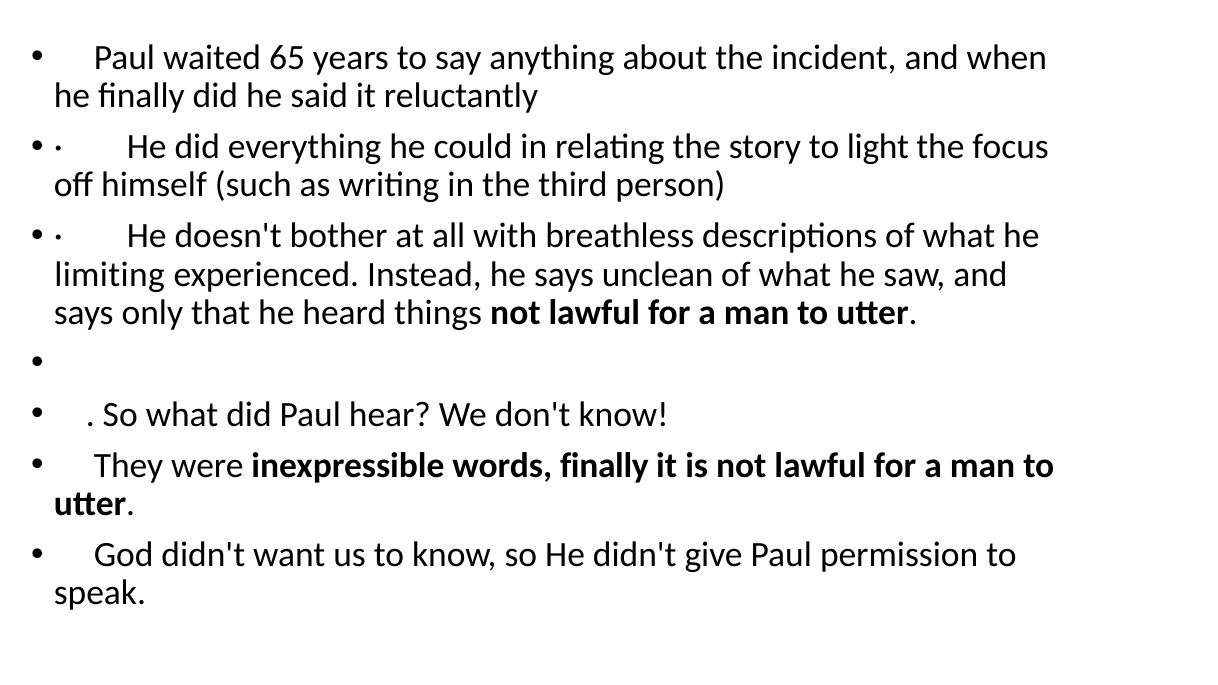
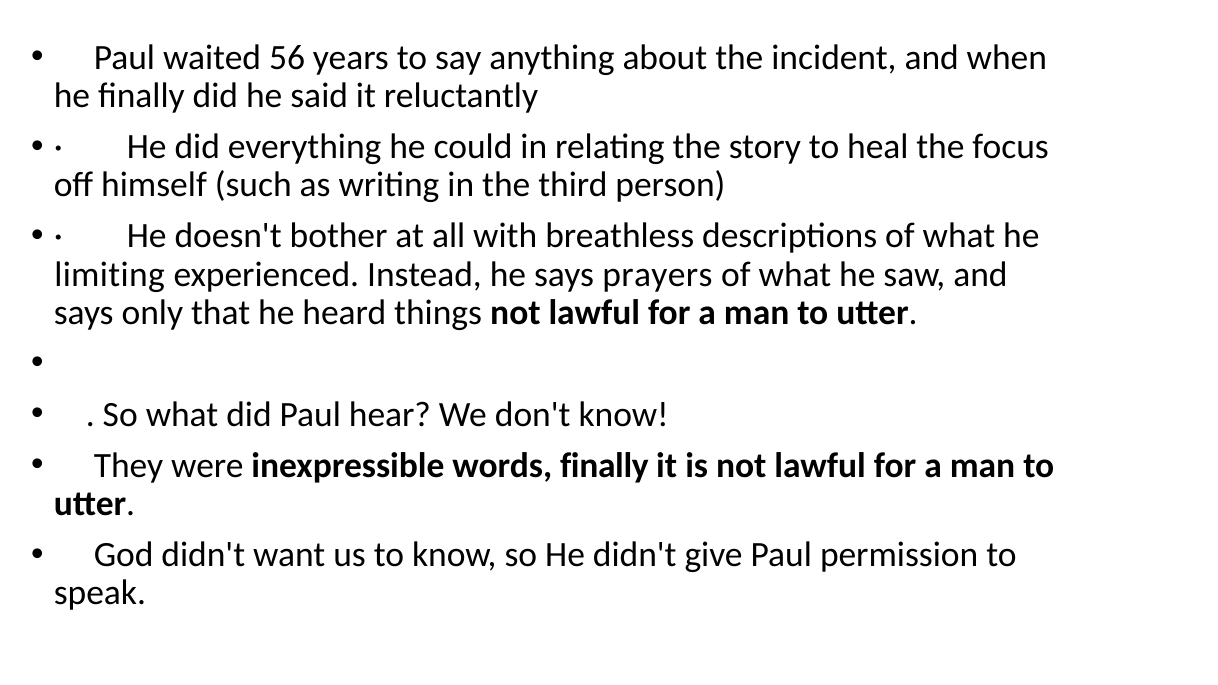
65: 65 -> 56 (287, 57)
light: light -> heal (878, 147)
unclean: unclean -> prayers (657, 274)
